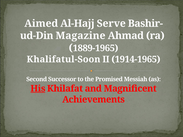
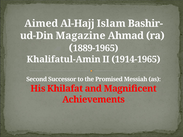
Serve: Serve -> Islam (111, 24)
Khalifatul-Soon: Khalifatul-Soon -> Khalifatul-Amin (64, 59)
His underline: present -> none (38, 89)
